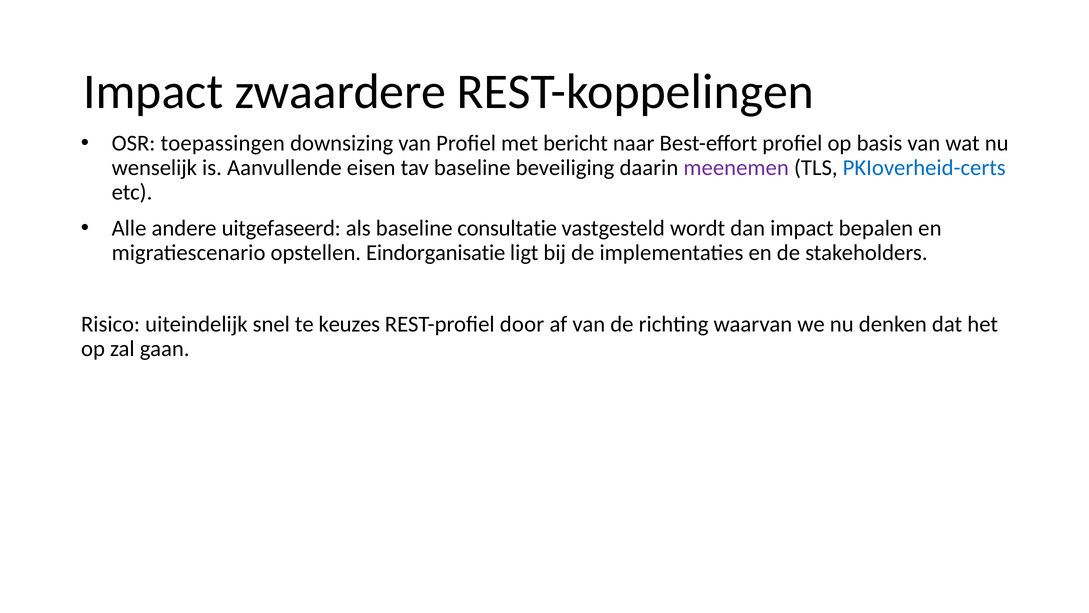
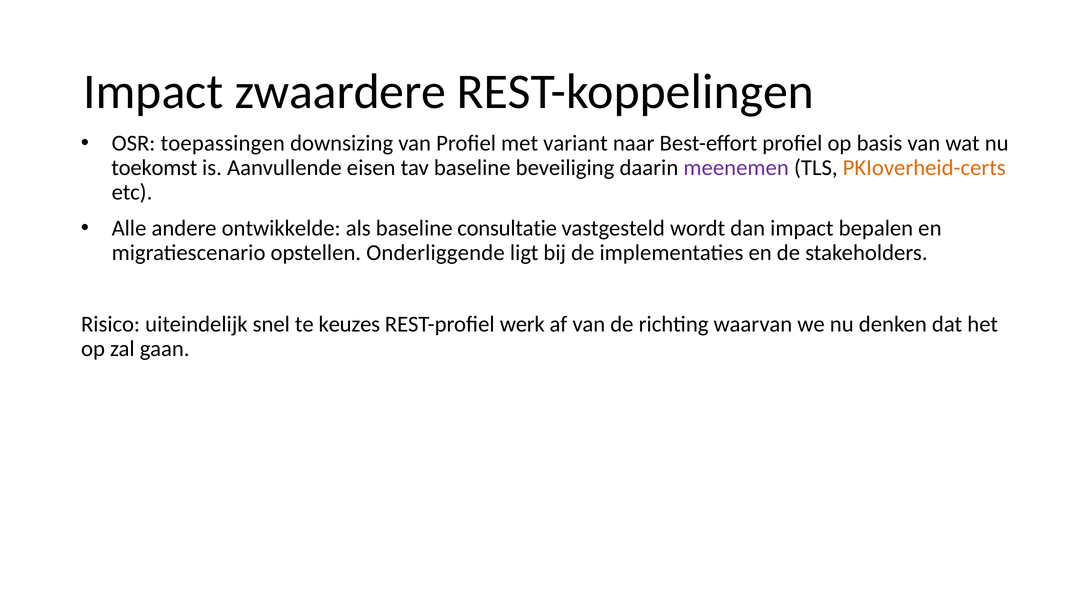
bericht: bericht -> variant (575, 143)
wenselijk: wenselijk -> toekomst (154, 168)
PKIoverheid-certs colour: blue -> orange (924, 168)
uitgefaseerd: uitgefaseerd -> ontwikkelde (281, 228)
Eindorganisatie: Eindorganisatie -> Onderliggende (435, 252)
door: door -> werk (522, 324)
